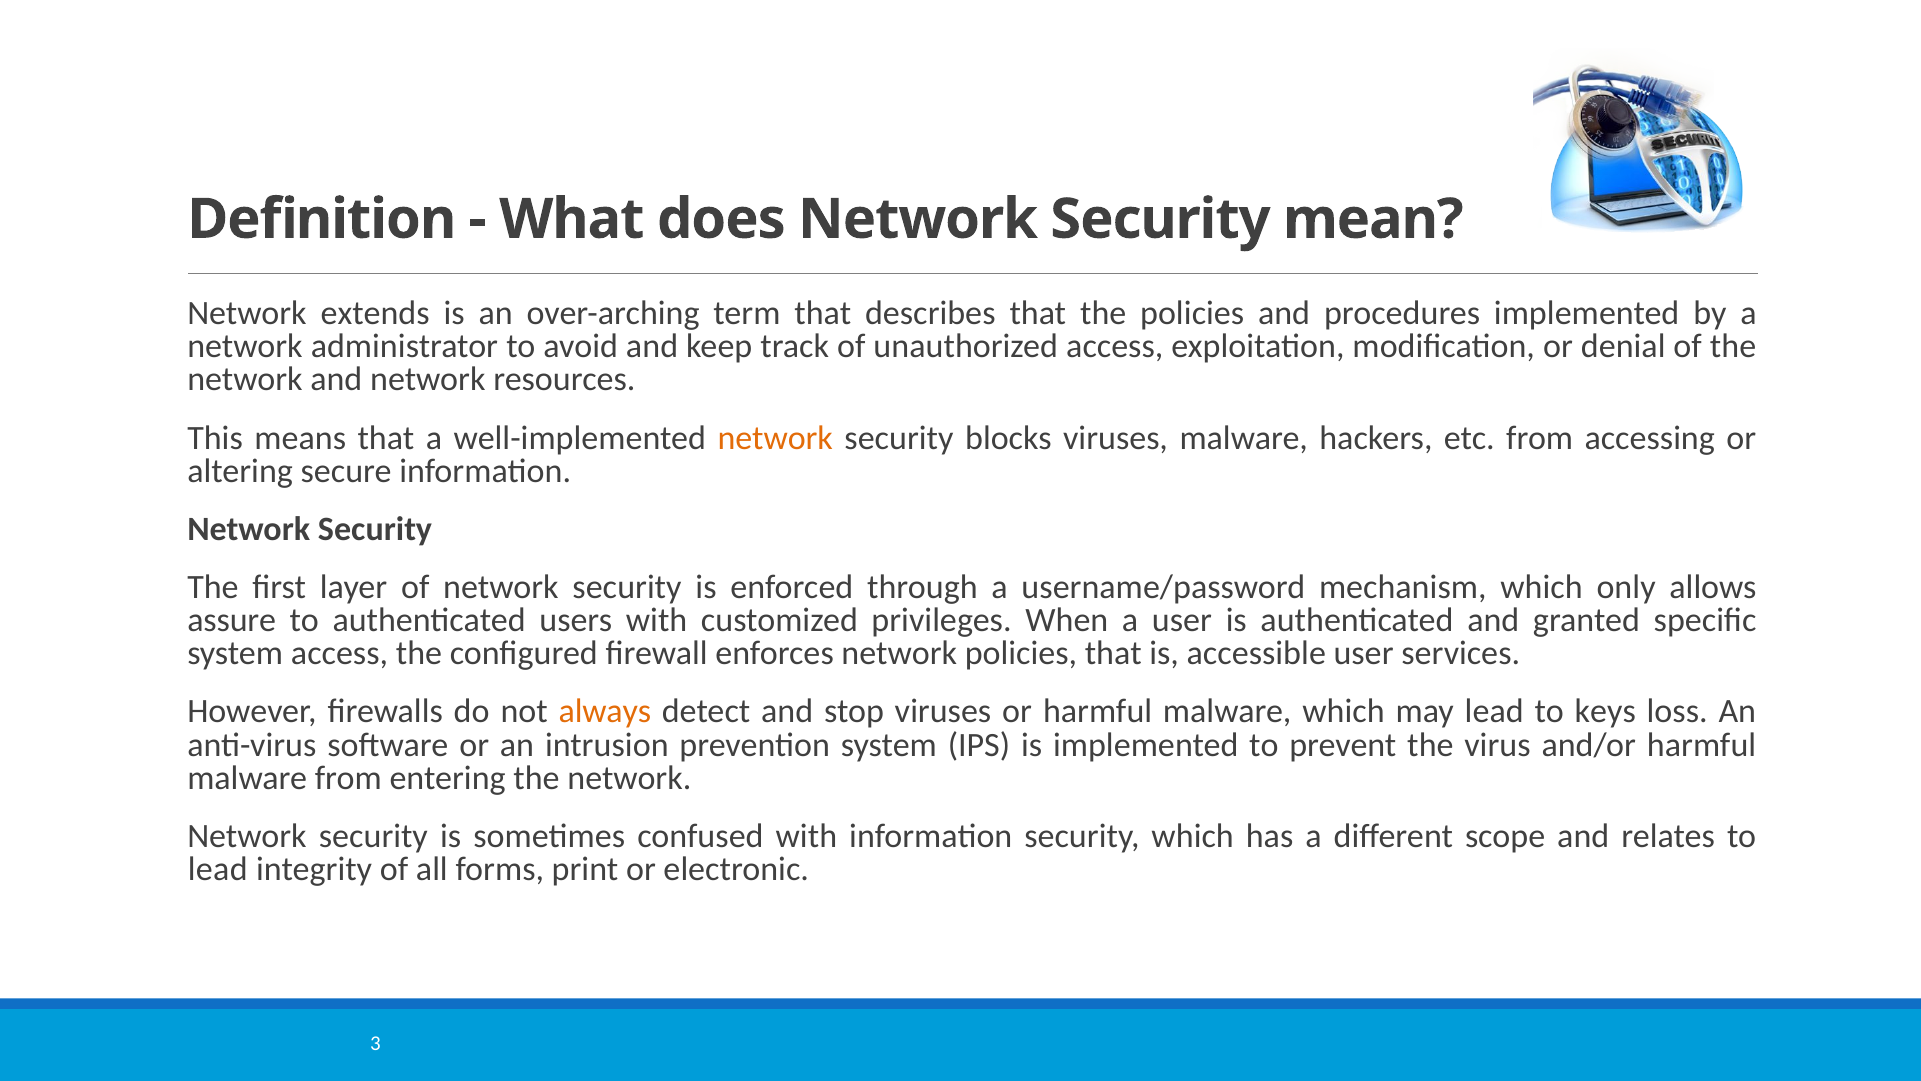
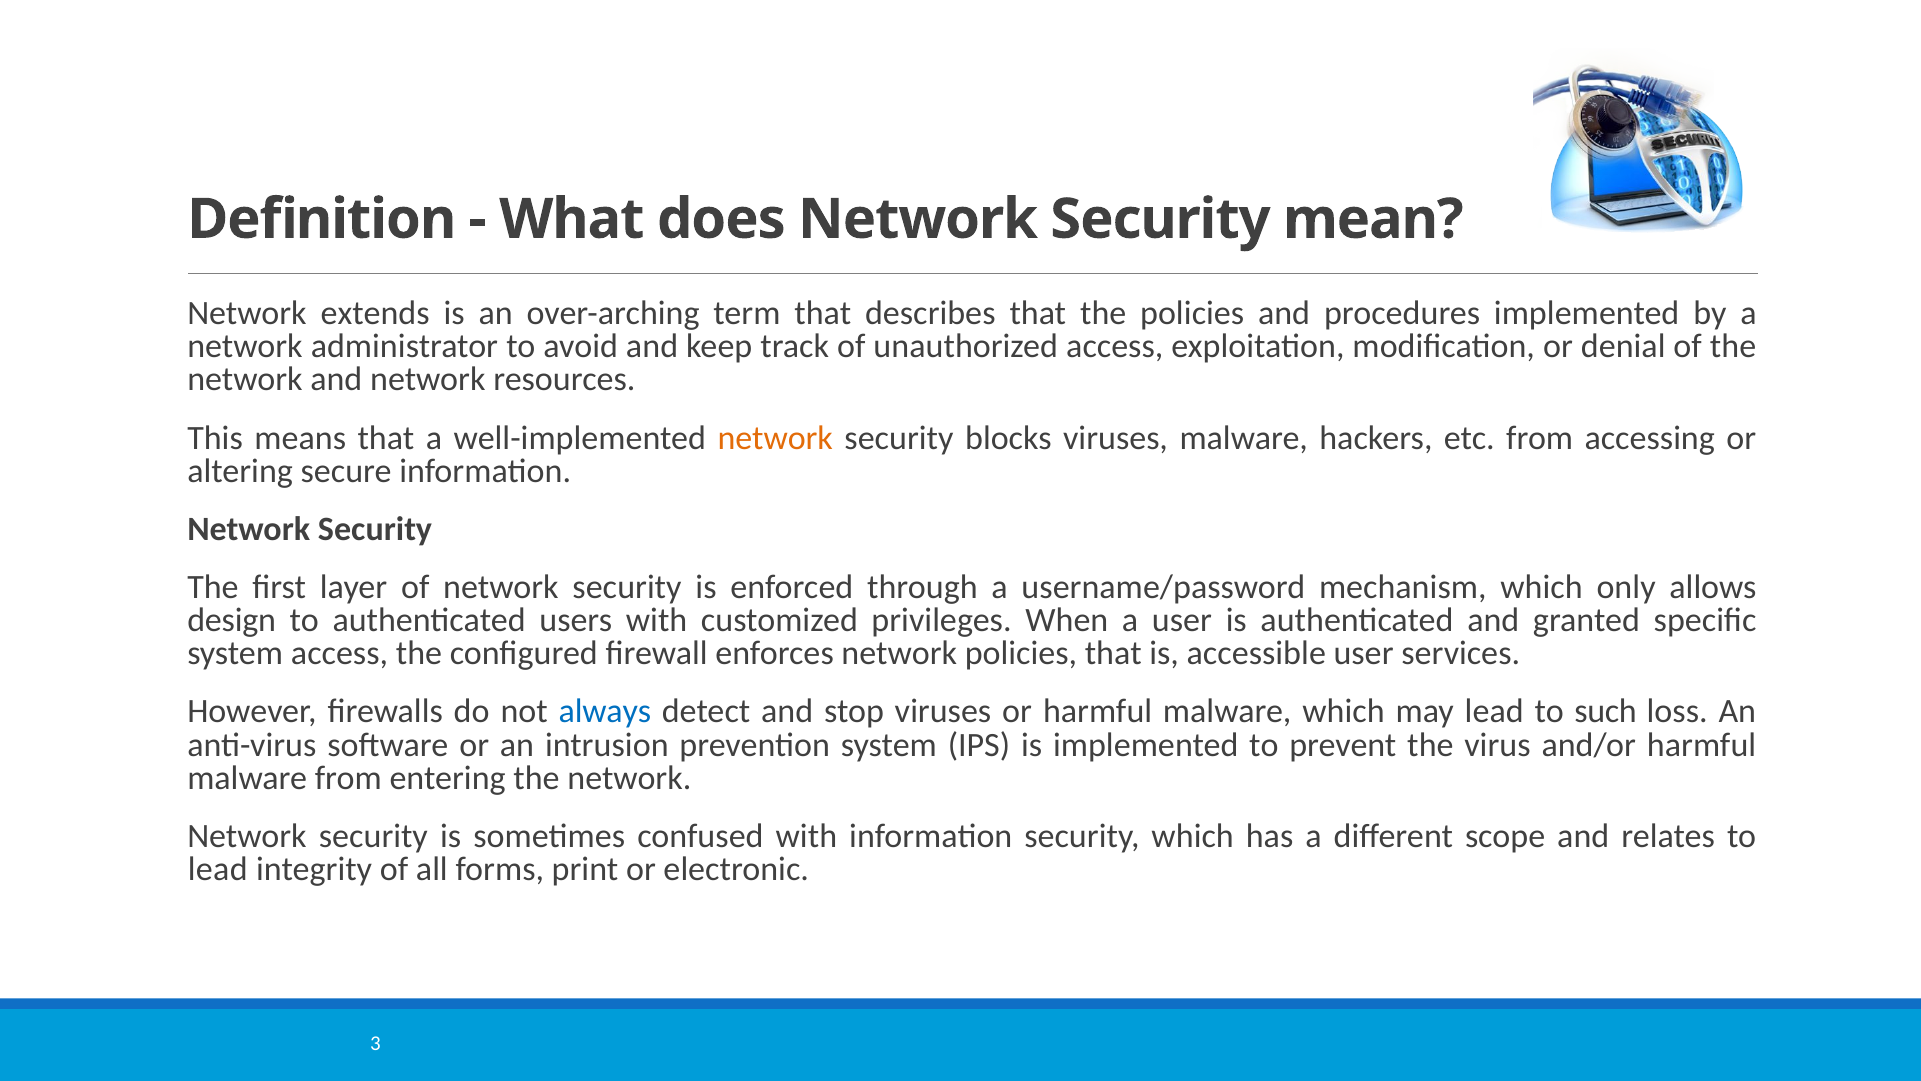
assure: assure -> design (232, 620)
always colour: orange -> blue (605, 711)
keys: keys -> such (1606, 711)
